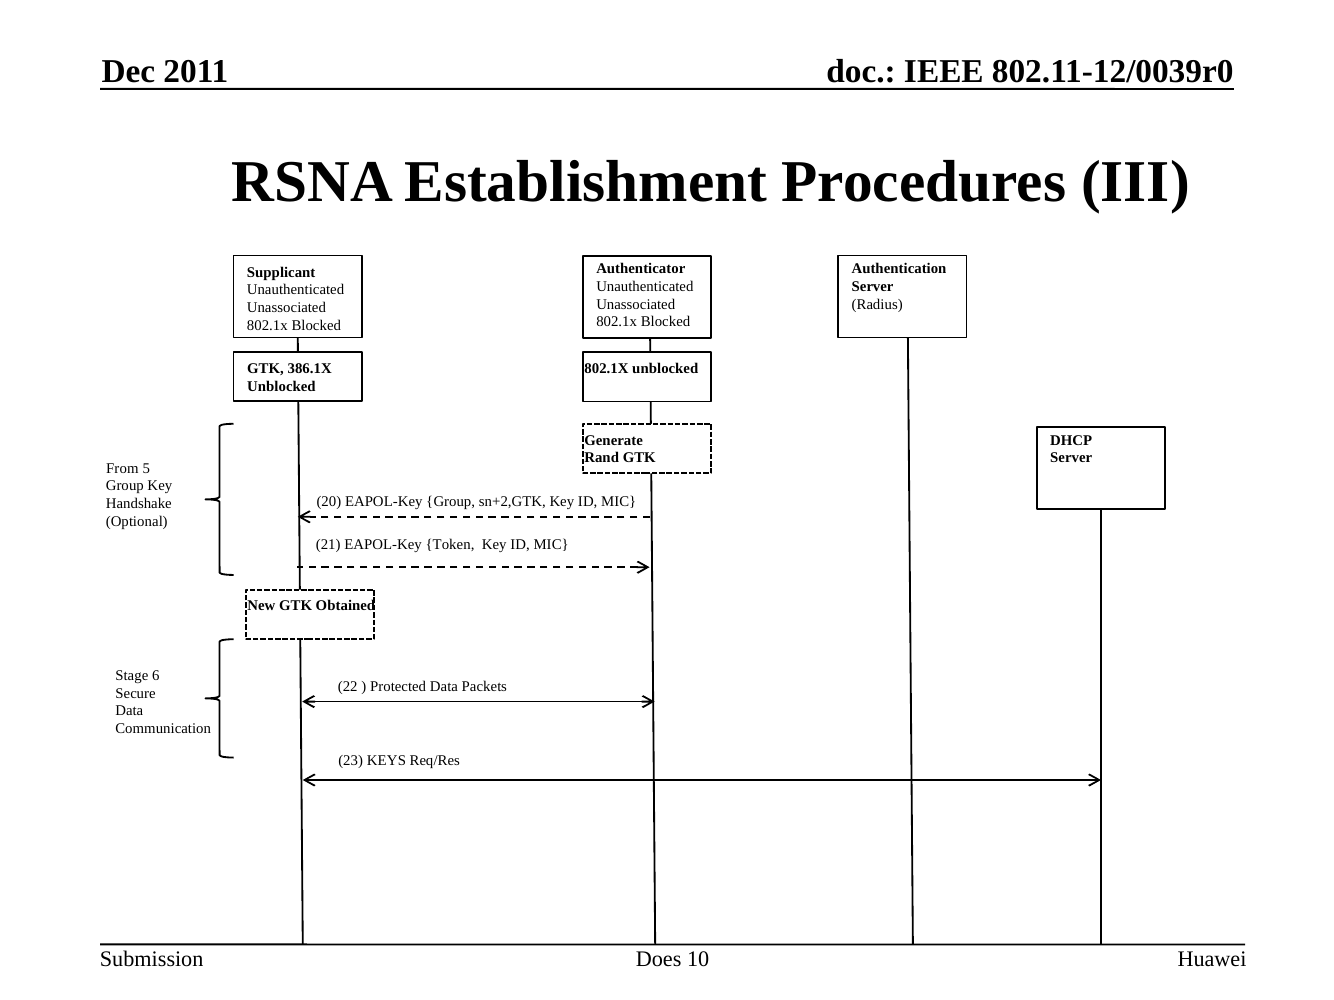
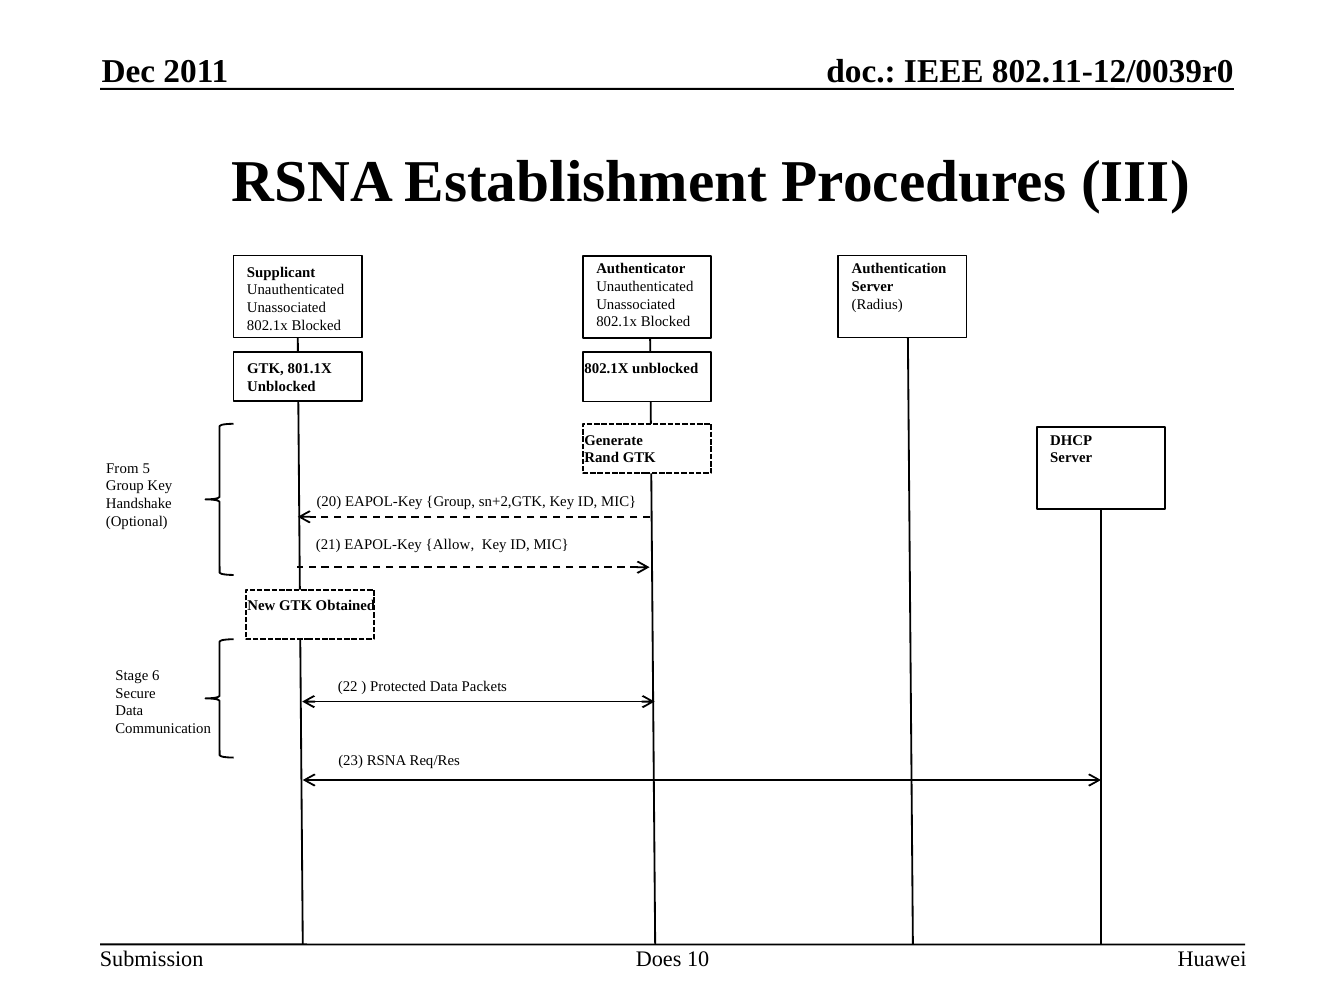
386.1X: 386.1X -> 801.1X (310, 369)
Token: Token -> Allow (450, 545)
23 KEYS: KEYS -> RSNA (387, 761)
